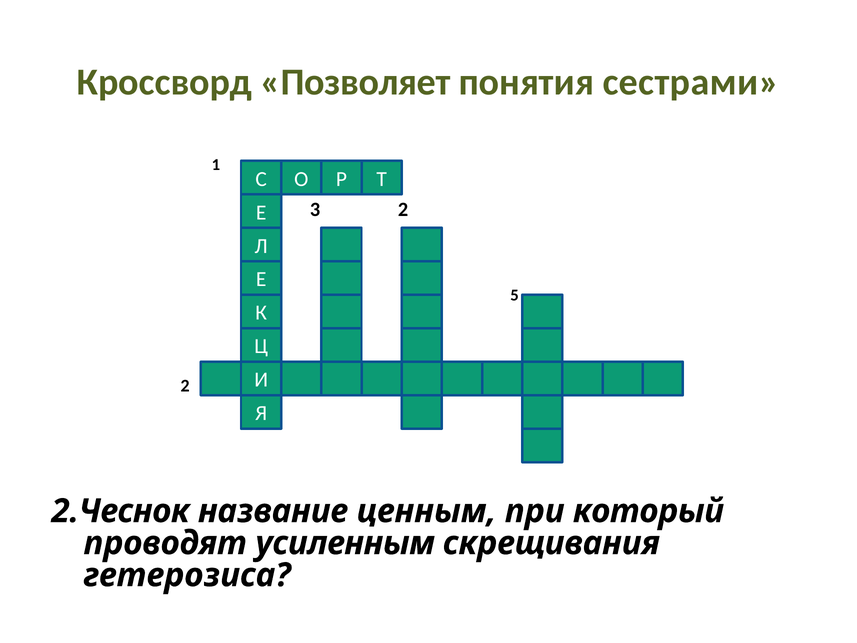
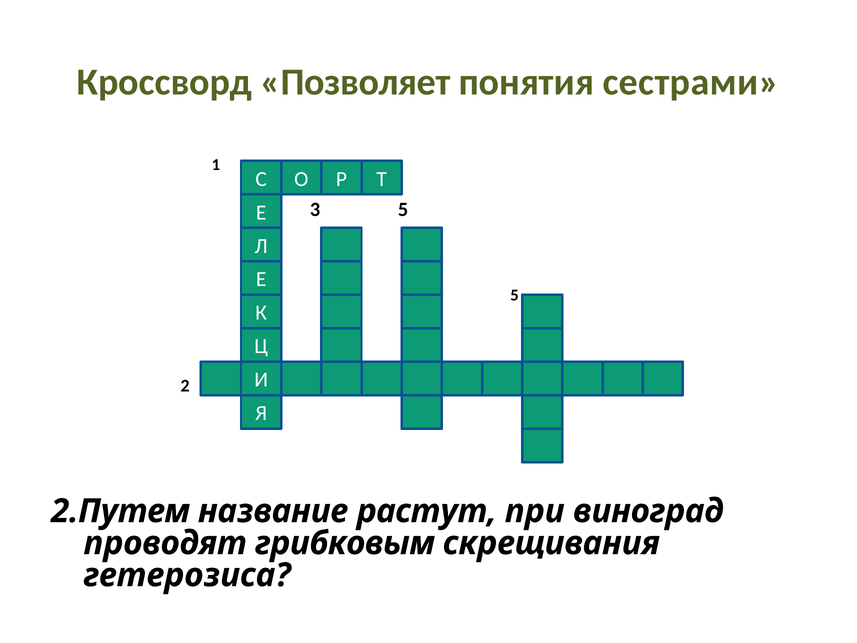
3 2: 2 -> 5 (403, 210)
2.Чеснок: 2.Чеснок -> 2.Путем (121, 511)
ценным: ценным -> растут (427, 511)
который: который -> виноград (648, 511)
усиленным: усиленным -> грибковым (345, 543)
